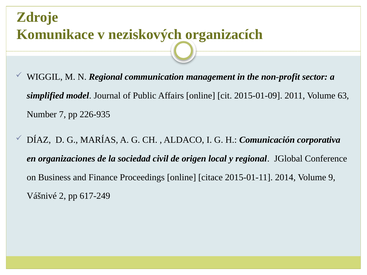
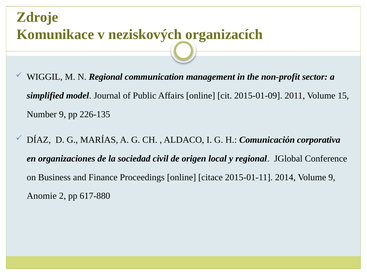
63: 63 -> 15 (343, 96)
Number 7: 7 -> 9 (62, 114)
226-935: 226-935 -> 226-135 (95, 114)
Vášnivé: Vášnivé -> Anomie (42, 196)
617-249: 617-249 -> 617-880 (95, 196)
